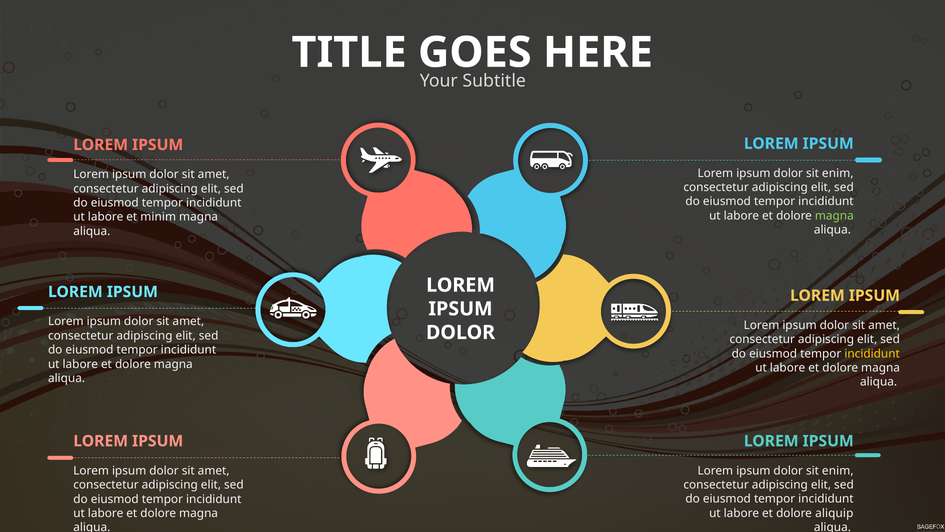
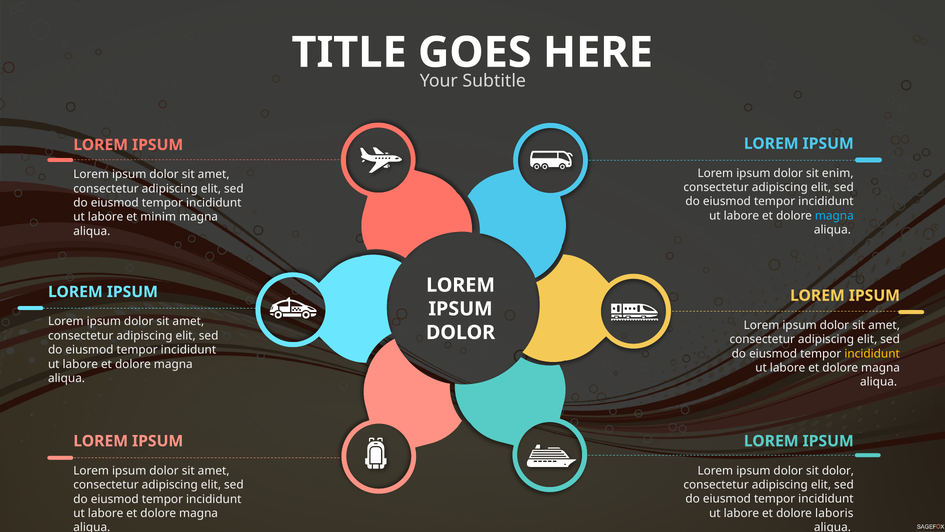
magna colour: light green -> light blue (834, 216)
enim: enim -> dolor (838, 470)
aliquip: aliquip -> laboris (834, 513)
